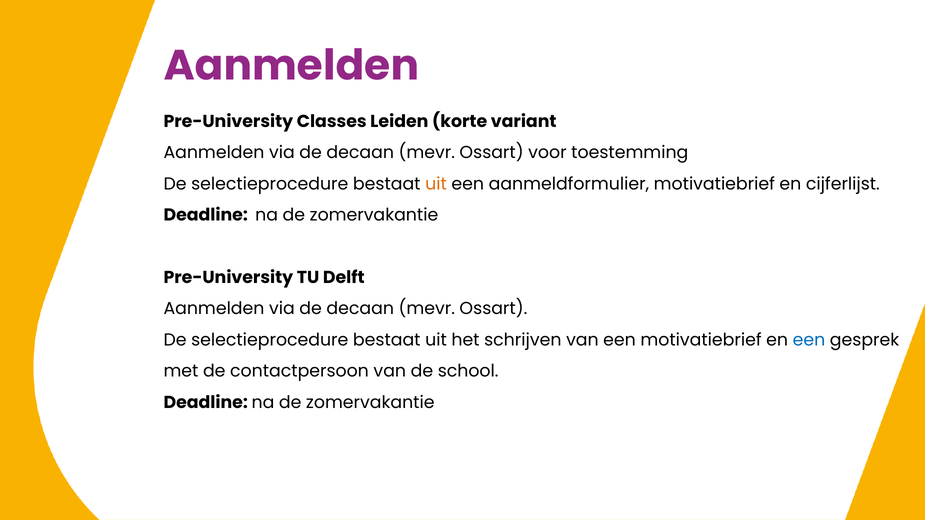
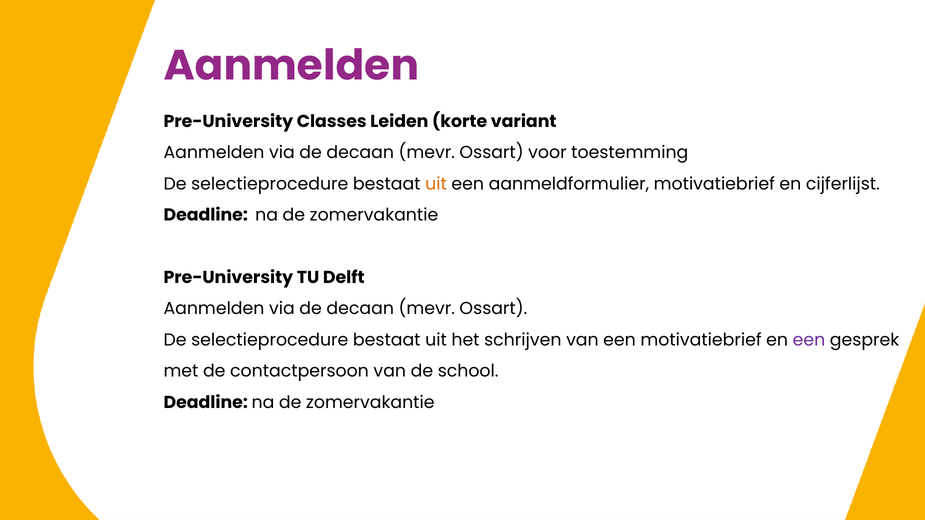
een colour: blue -> purple (809, 340)
